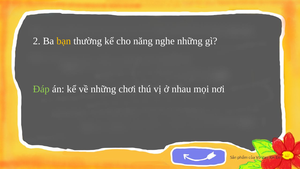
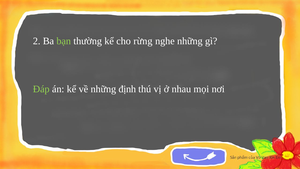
bạn colour: yellow -> light green (64, 41)
năng: năng -> rừng (143, 41)
chơi: chơi -> định (127, 89)
